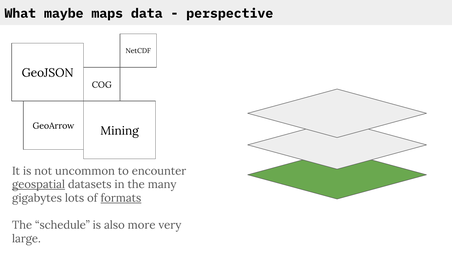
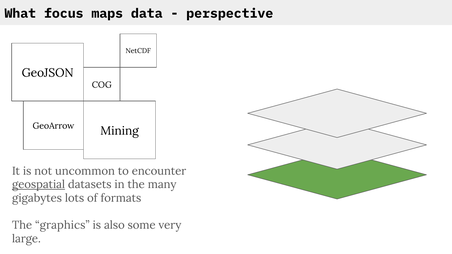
maybe: maybe -> focus (64, 13)
formats underline: present -> none (121, 198)
schedule: schedule -> graphics (62, 225)
more: more -> some (142, 225)
